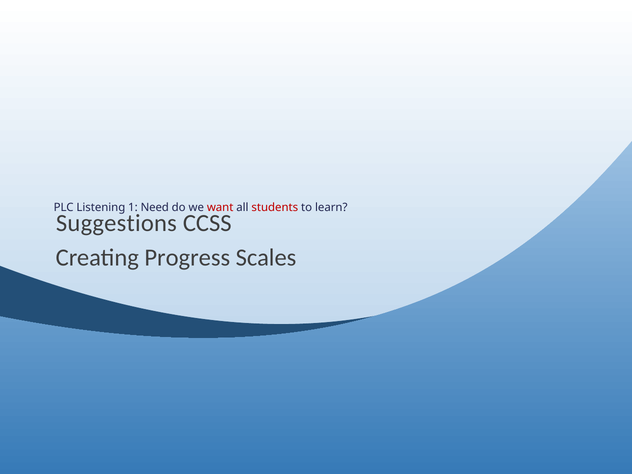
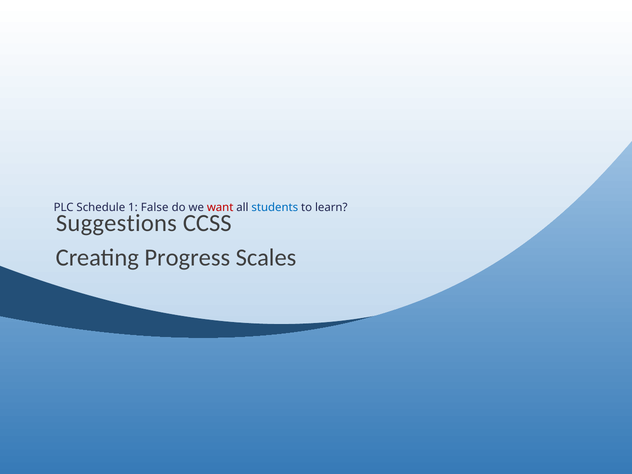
Listening: Listening -> Schedule (101, 207)
Need: Need -> False (155, 207)
students colour: red -> blue (275, 207)
